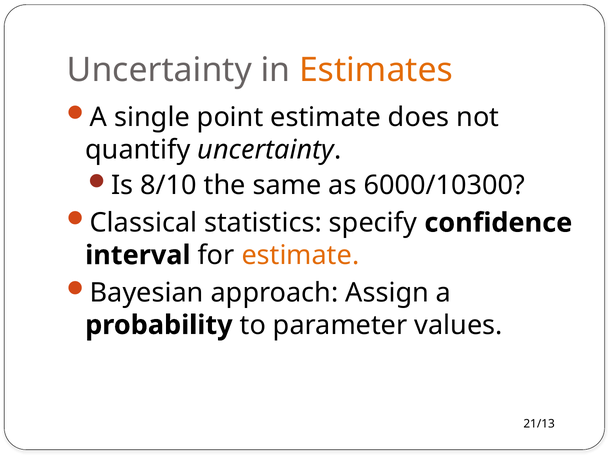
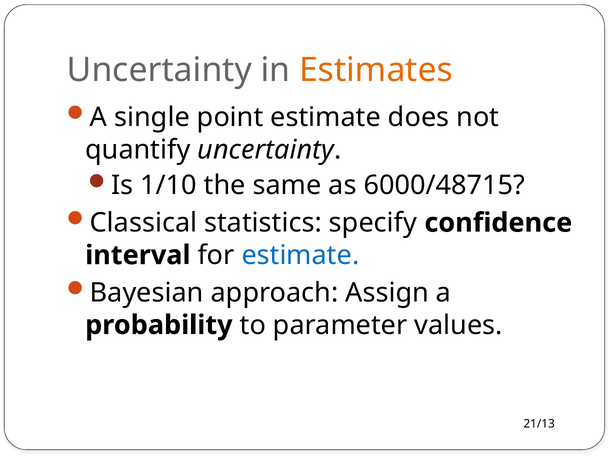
8/10: 8/10 -> 1/10 (169, 186)
6000/10300: 6000/10300 -> 6000/48715 (444, 186)
estimate colour: orange -> blue (300, 256)
